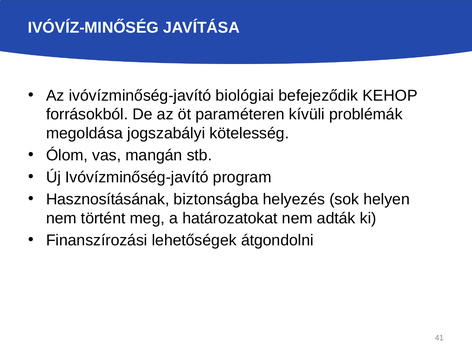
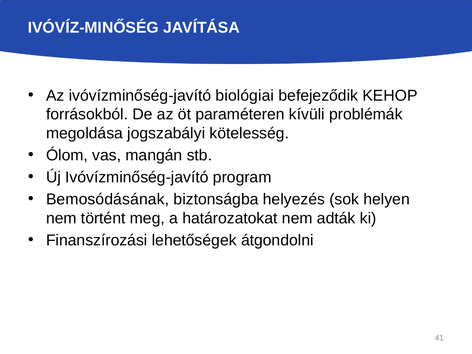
Hasznosításának: Hasznosításának -> Bemosódásának (108, 199)
